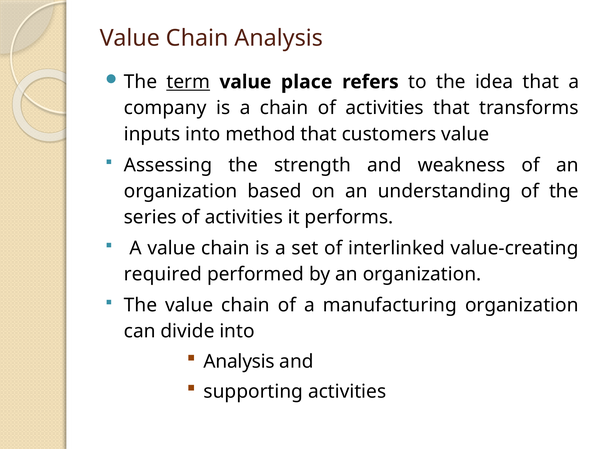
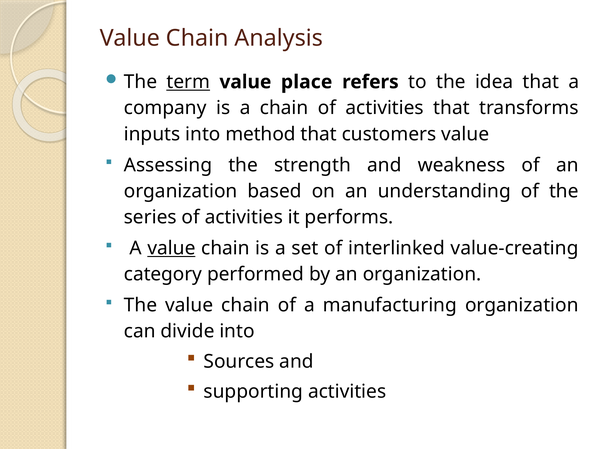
value underline: none -> present (171, 248)
required: required -> category (163, 274)
Analysis: Analysis -> Sources (239, 362)
